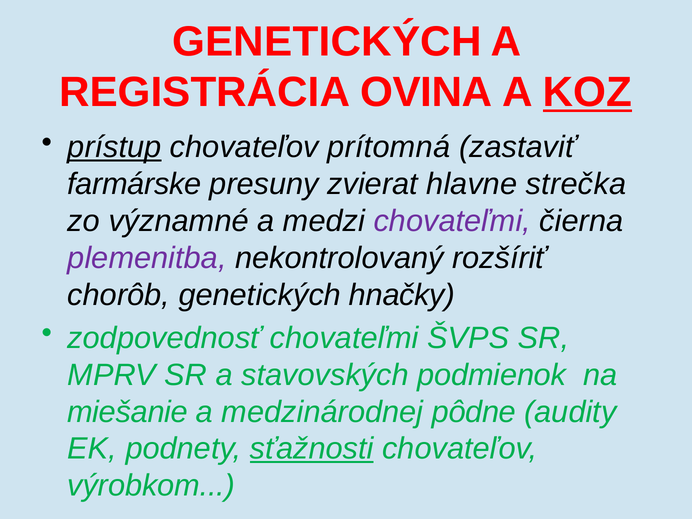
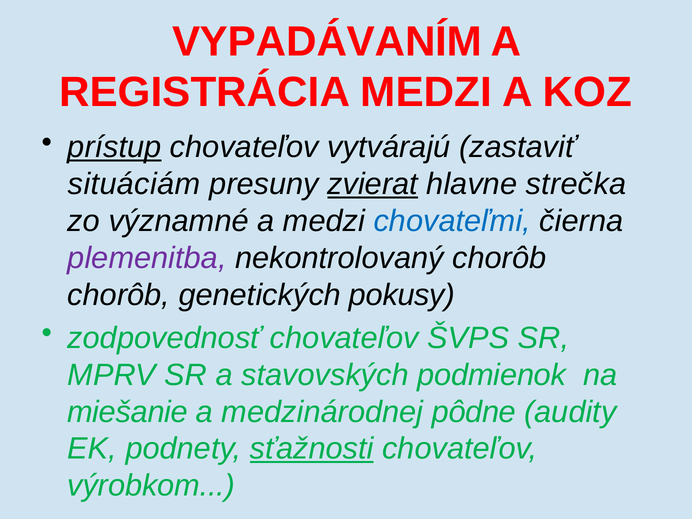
GENETICKÝCH: GENETICKÝCH -> VYPADÁVANÍM (327, 42)
REGISTRÁCIA OVINA: OVINA -> MEDZI (426, 92)
KOZ underline: present -> none (587, 92)
prítomná: prítomná -> vytvárajú (389, 147)
farmárske: farmárske -> situáciám (134, 184)
zvierat underline: none -> present (373, 184)
chovateľmi colour: purple -> blue (452, 221)
nekontrolovaný rozšíriť: rozšíriť -> chorôb (499, 258)
hnačky: hnačky -> pokusy (402, 295)
zodpovednosť chovateľmi: chovateľmi -> chovateľov (344, 338)
